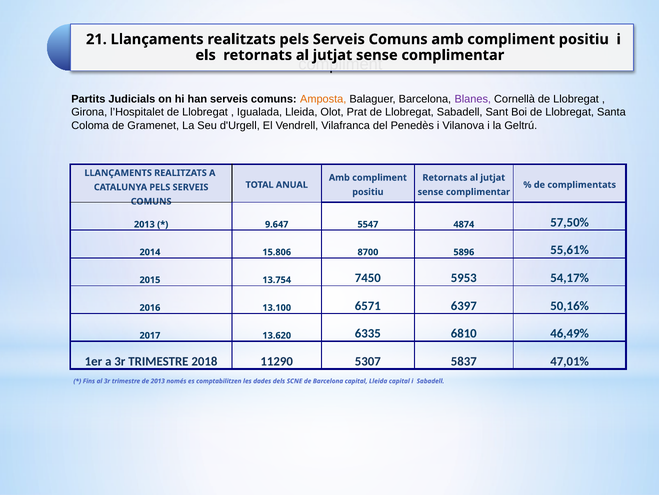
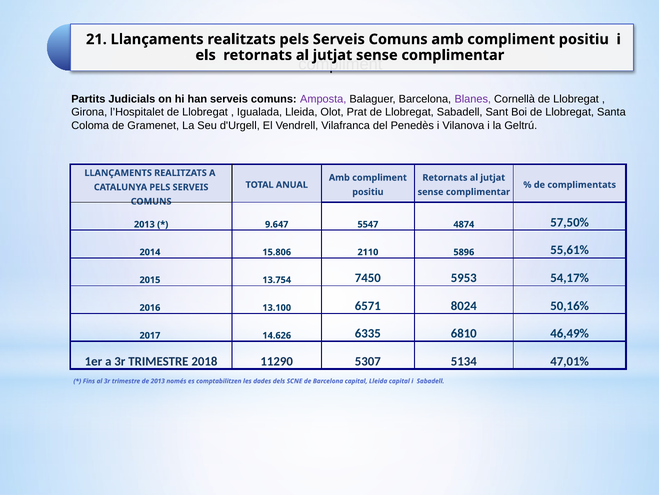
Amposta colour: orange -> purple (323, 99)
8700: 8700 -> 2110 (368, 252)
6397: 6397 -> 8024 (464, 305)
13.620: 13.620 -> 14.626 (277, 335)
5837: 5837 -> 5134 (464, 361)
